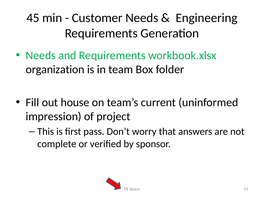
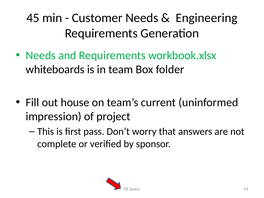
organization: organization -> whiteboards (55, 69)
